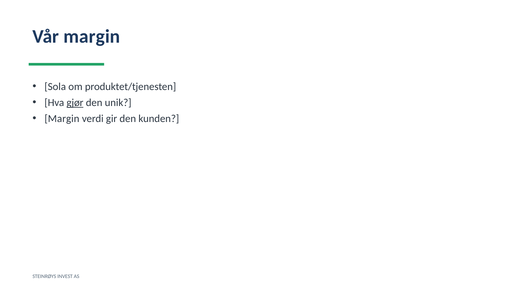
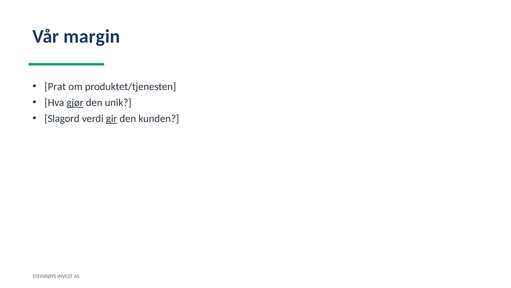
Sola: Sola -> Prat (55, 87)
Margin: Margin -> Slagord (62, 119)
gir underline: none -> present (112, 119)
